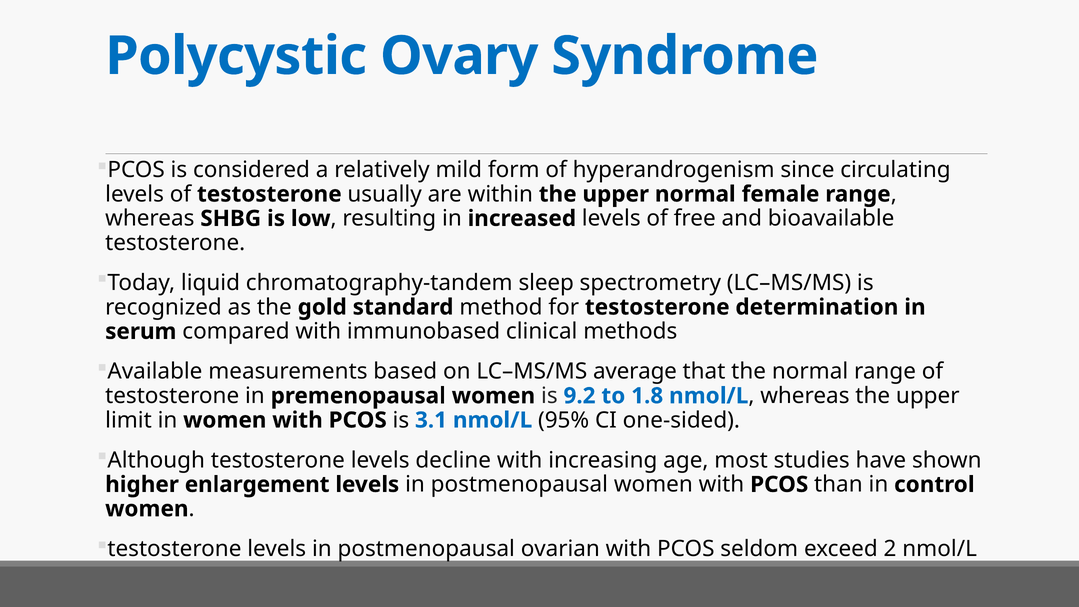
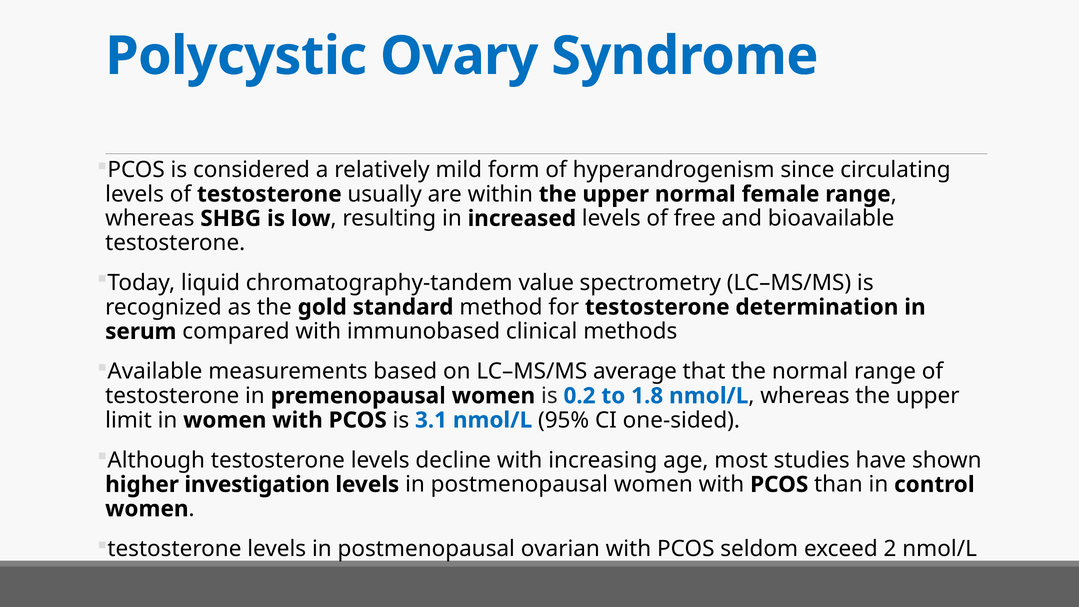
sleep: sleep -> value (546, 283)
9.2: 9.2 -> 0.2 (580, 396)
enlargement: enlargement -> investigation (257, 484)
